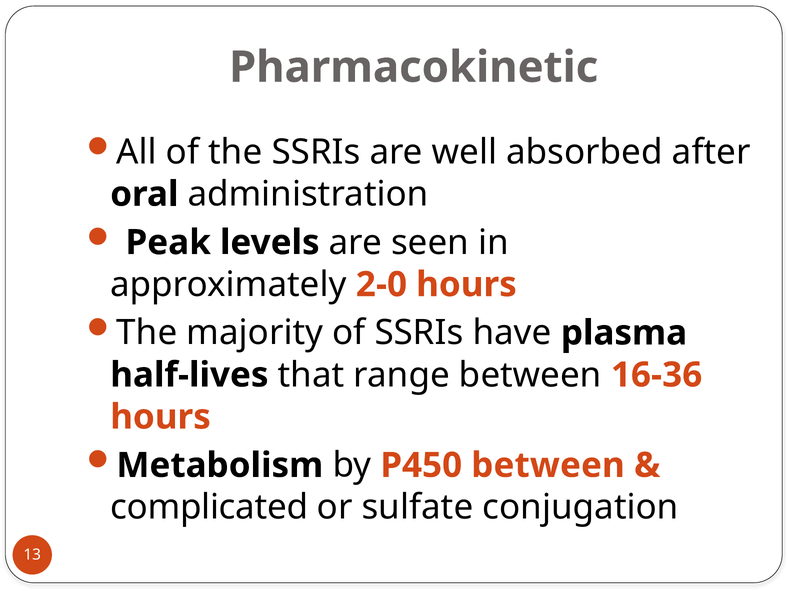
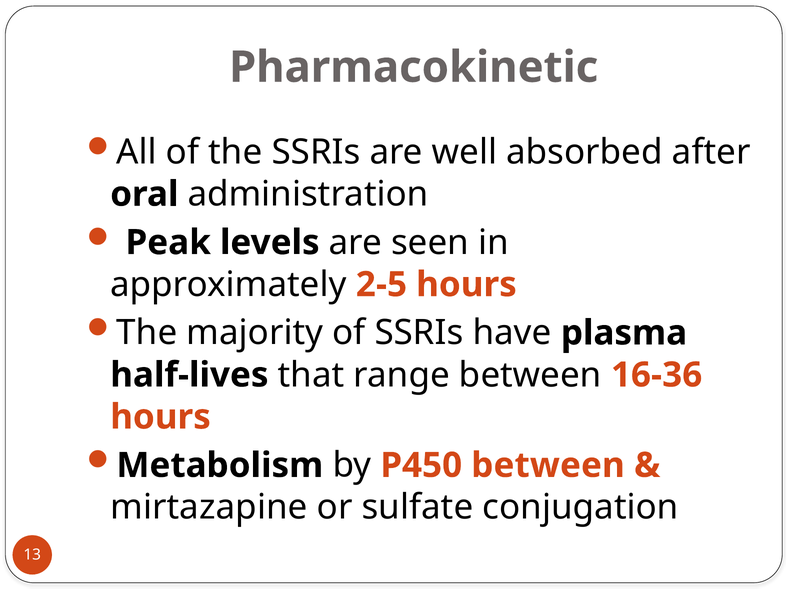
2-0: 2-0 -> 2-5 (381, 285)
complicated: complicated -> mirtazapine (209, 507)
